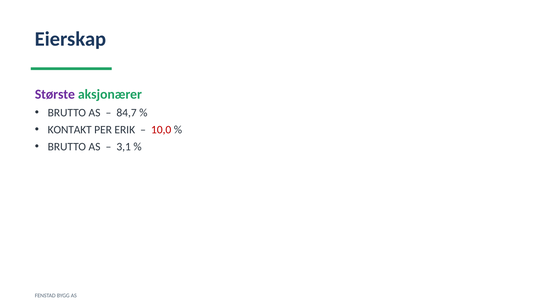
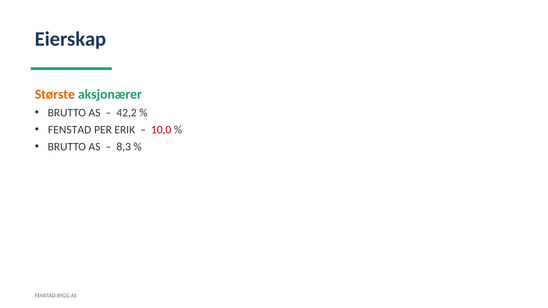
Største colour: purple -> orange (55, 94)
84,7: 84,7 -> 42,2 (127, 113)
KONTAKT: KONTAKT -> FENSTAD (70, 130)
3,1: 3,1 -> 8,3 (124, 147)
